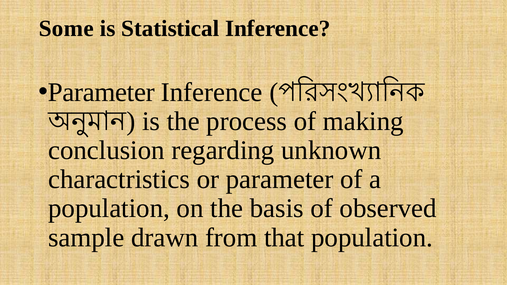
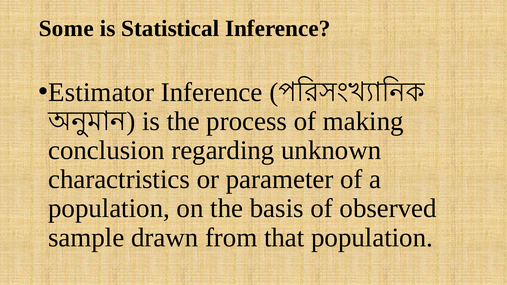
Parameter: Parameter -> Estimator (101, 92)
